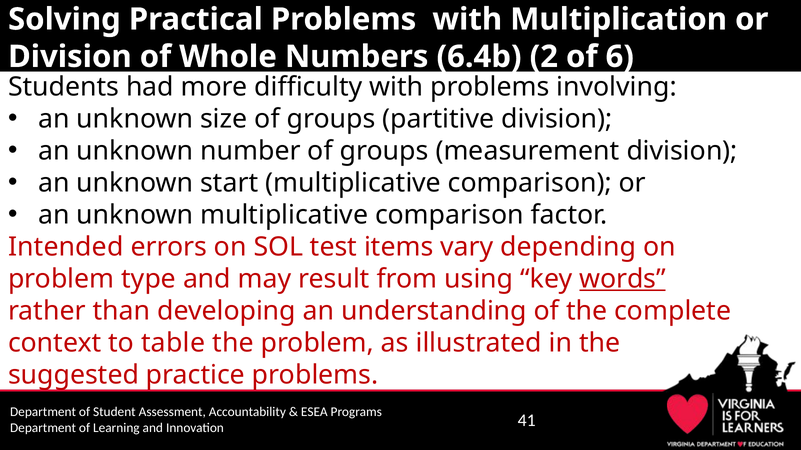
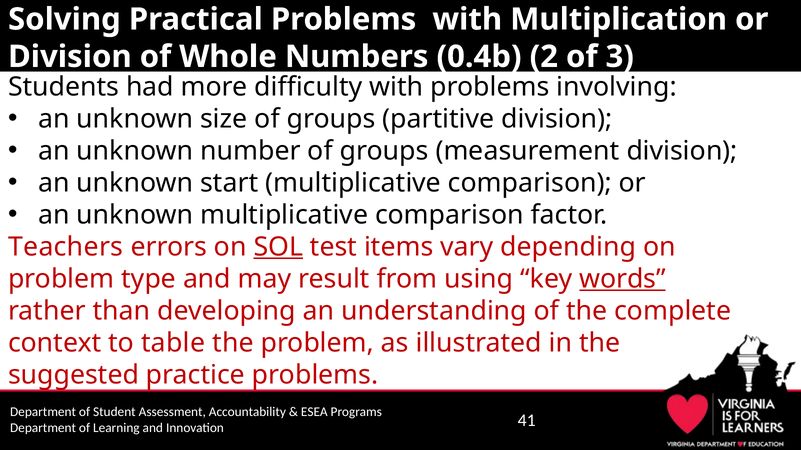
6.4b: 6.4b -> 0.4b (479, 57)
6: 6 -> 3 (620, 57)
Intended: Intended -> Teachers (66, 247)
SOL underline: none -> present (278, 247)
